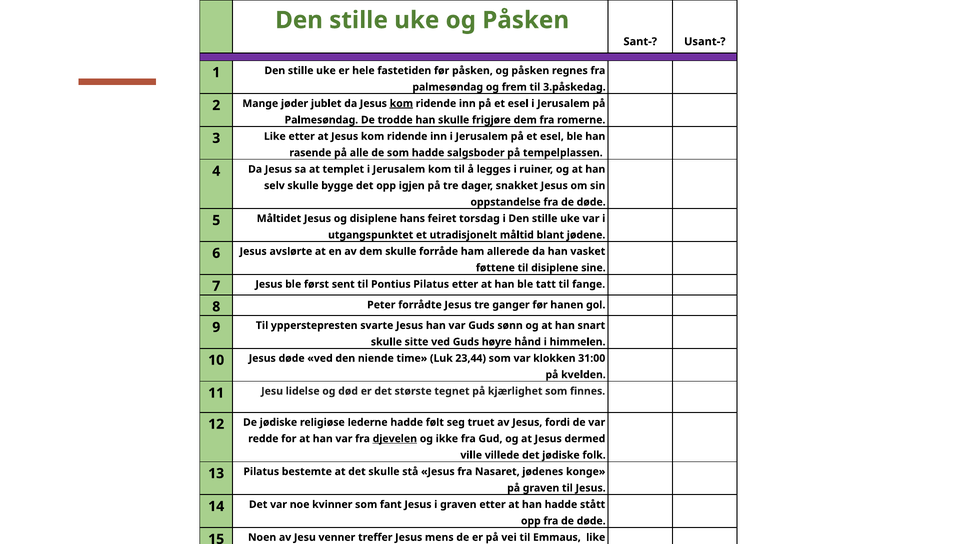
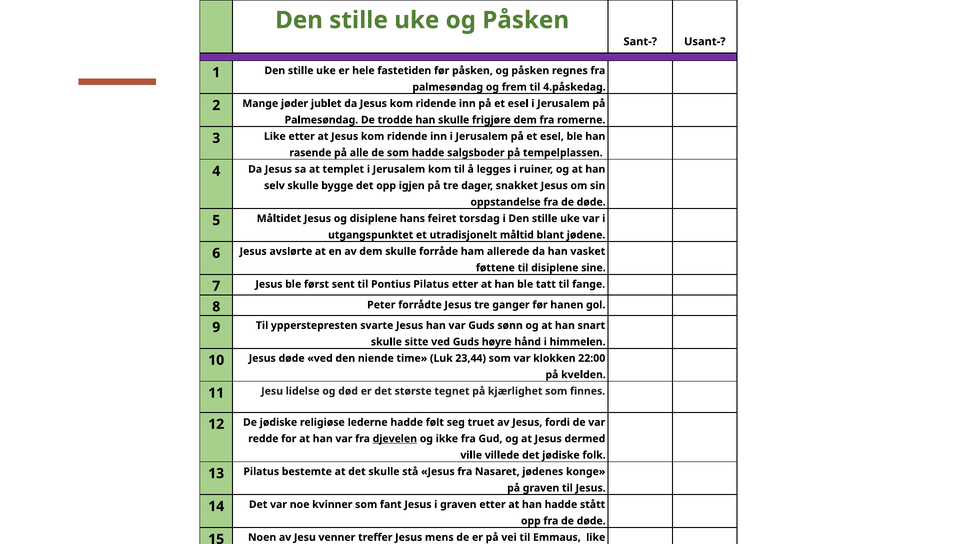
3.påskedag: 3.påskedag -> 4.påskedag (574, 87)
kom underline: present -> none (401, 103)
31:00: 31:00 -> 22:00 (592, 358)
